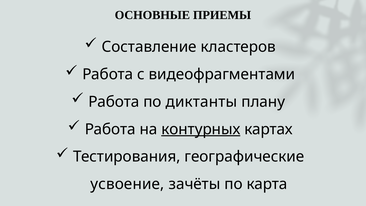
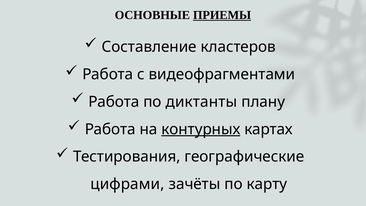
ПРИЕМЫ underline: none -> present (222, 15)
усвоение: усвоение -> цифрами (127, 184)
карта: карта -> карту (267, 184)
